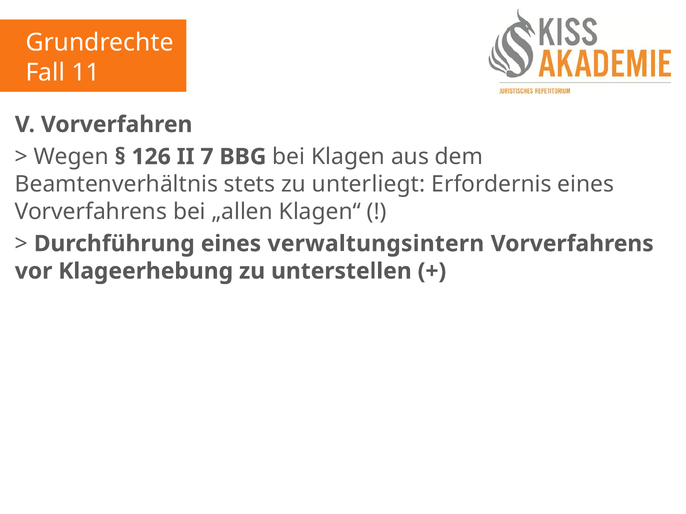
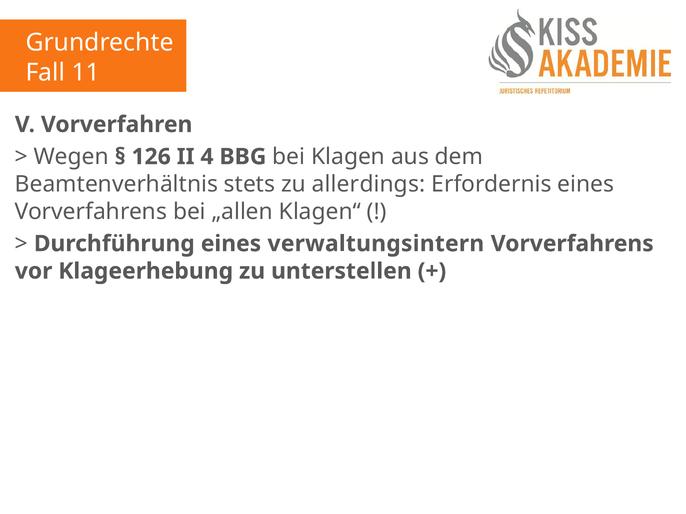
7: 7 -> 4 (207, 157)
unterliegt: unterliegt -> allerdings (369, 184)
